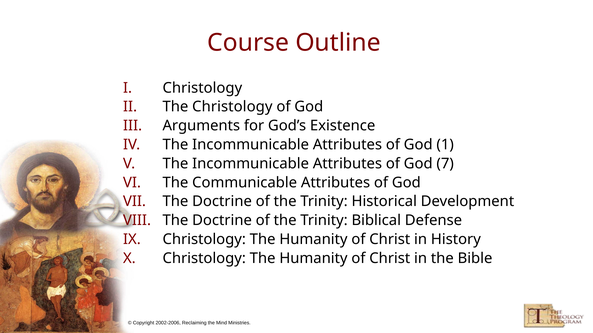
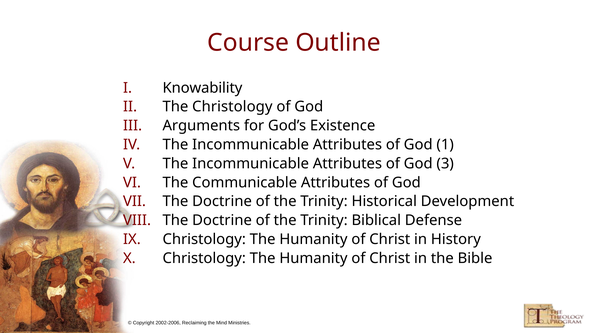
Christology: Christology -> Knowability (202, 88)
7: 7 -> 3 (445, 164)
